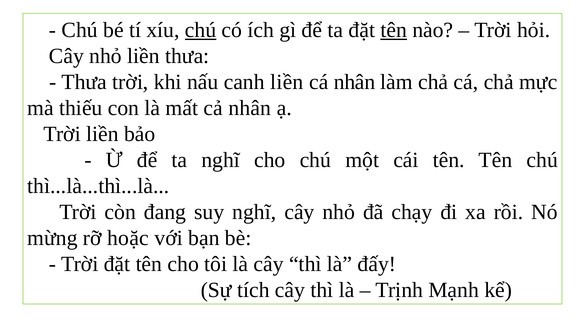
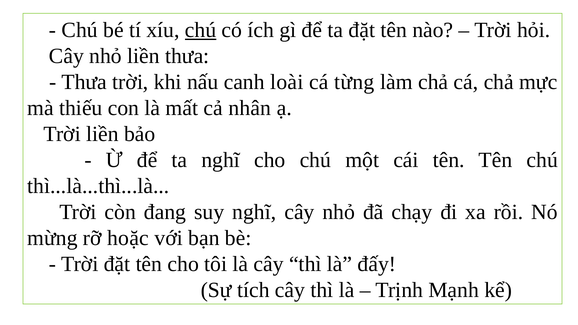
tên underline: present -> none (394, 30)
canh liền: liền -> loài (287, 82)
cá nhân: nhân -> từng (354, 82)
